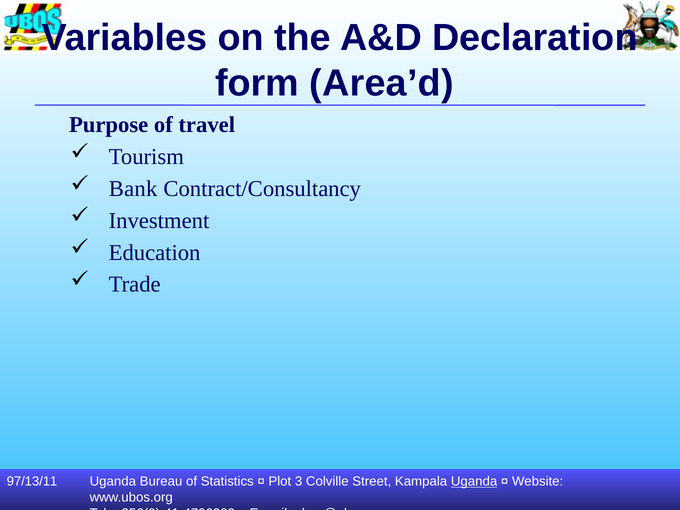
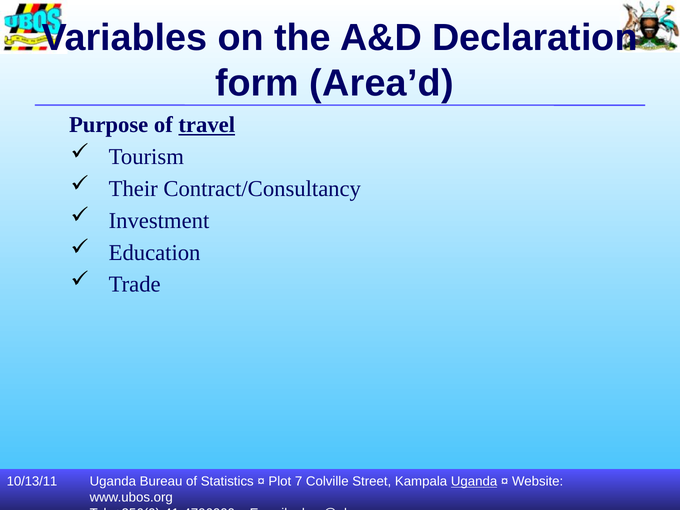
travel underline: none -> present (207, 125)
Bank: Bank -> Their (133, 189)
97/13/11: 97/13/11 -> 10/13/11 (32, 481)
3: 3 -> 7 (299, 481)
